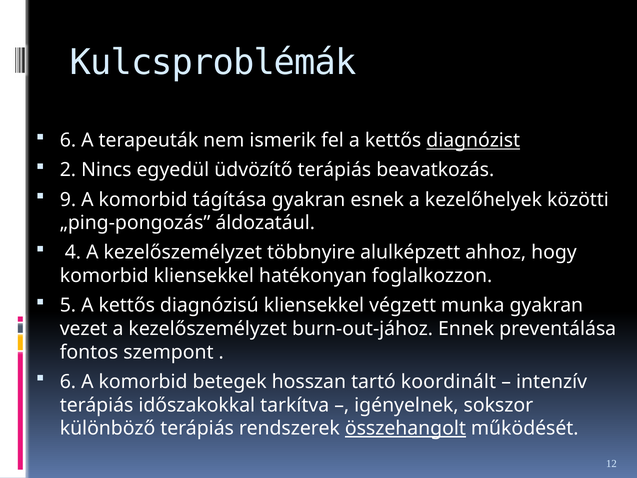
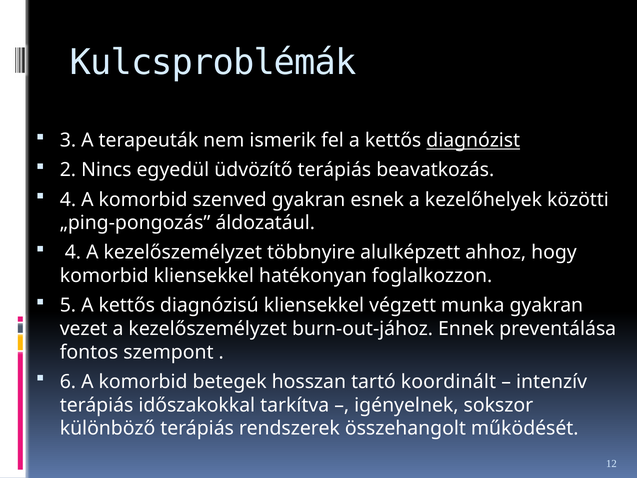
6: 6 -> 3 (68, 140)
9: 9 -> 4 (68, 199)
tágítása: tágítása -> szenved (230, 199)
összehangolt underline: present -> none (405, 428)
